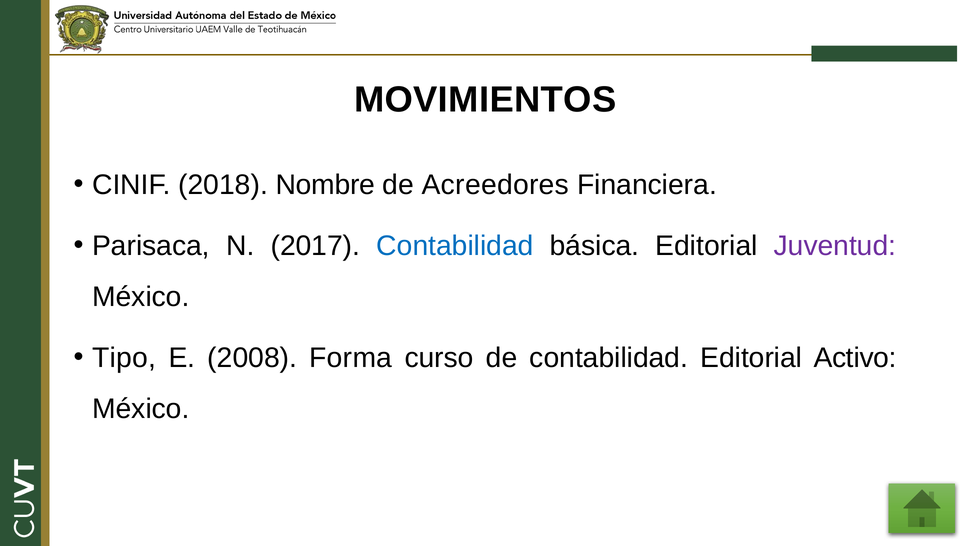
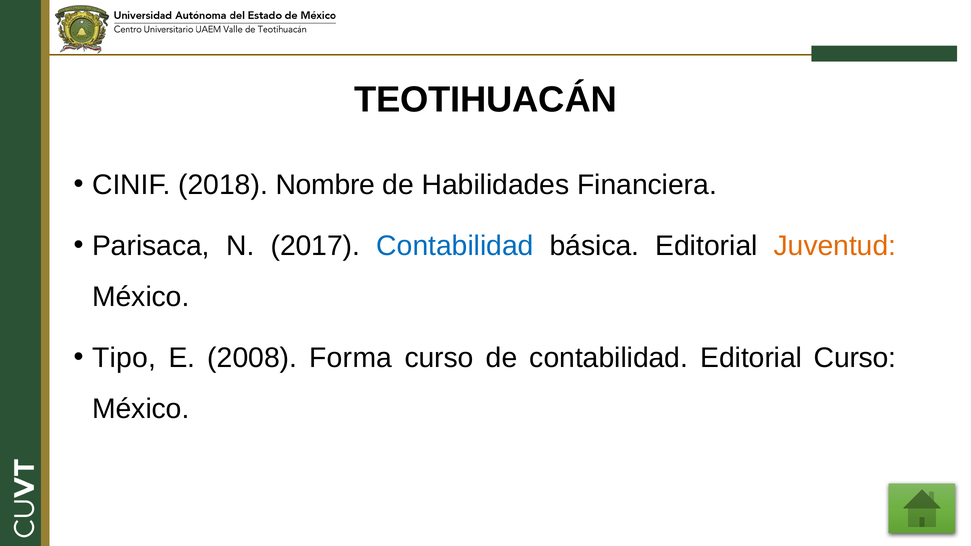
MOVIMIENTOS: MOVIMIENTOS -> TEOTIHUACÁN (485, 100)
Acreedores: Acreedores -> Habilidades (496, 185)
Juventud colour: purple -> orange (835, 246)
Editorial Activo: Activo -> Curso (855, 358)
